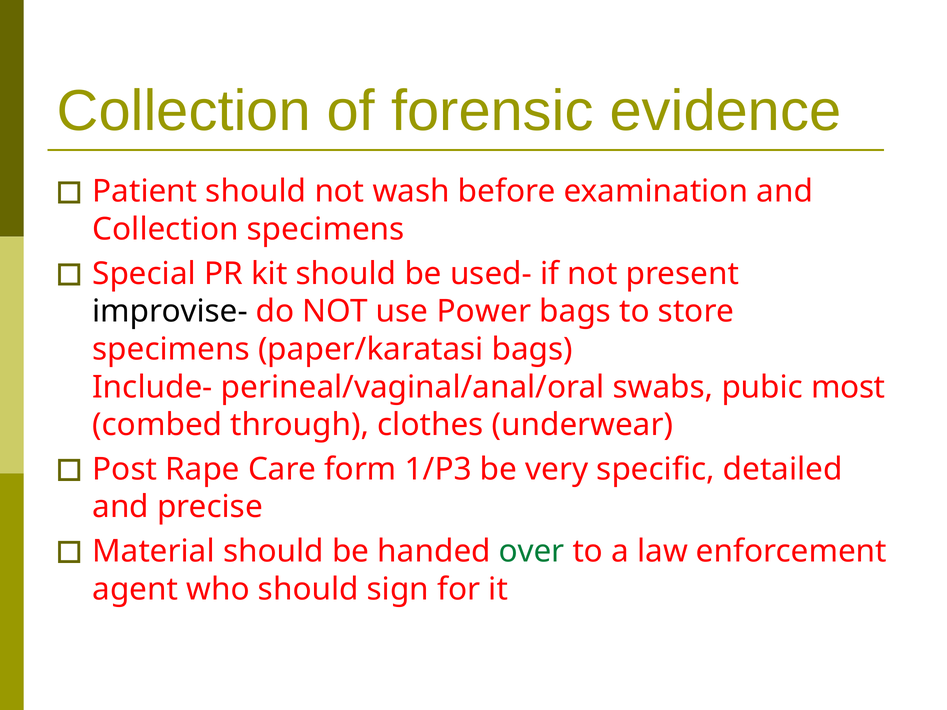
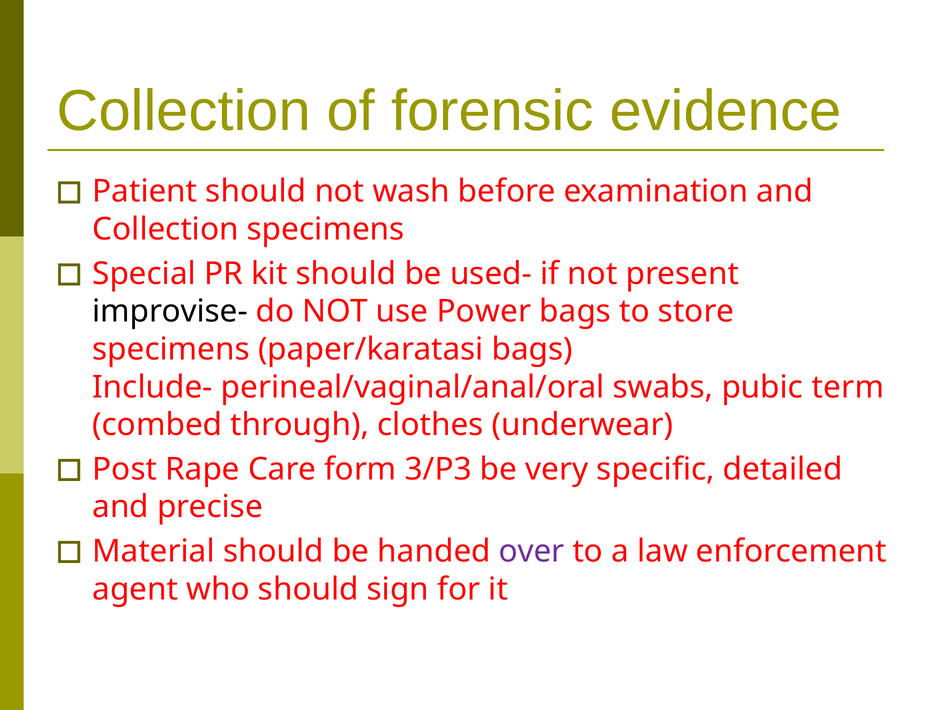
most: most -> term (848, 387)
1/P3: 1/P3 -> 3/P3 (438, 469)
over colour: green -> purple (532, 551)
